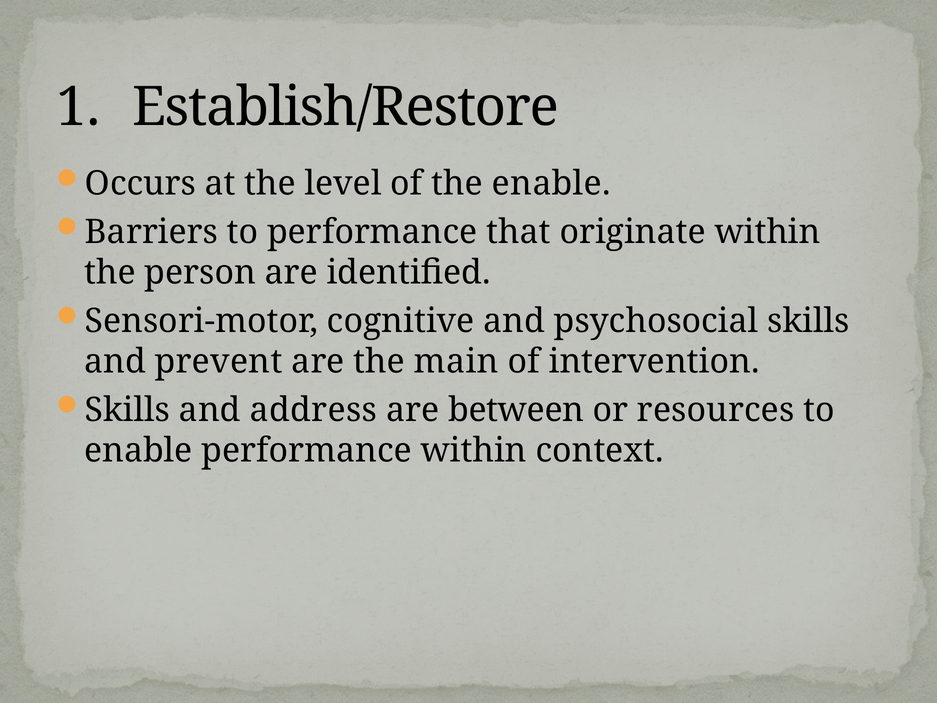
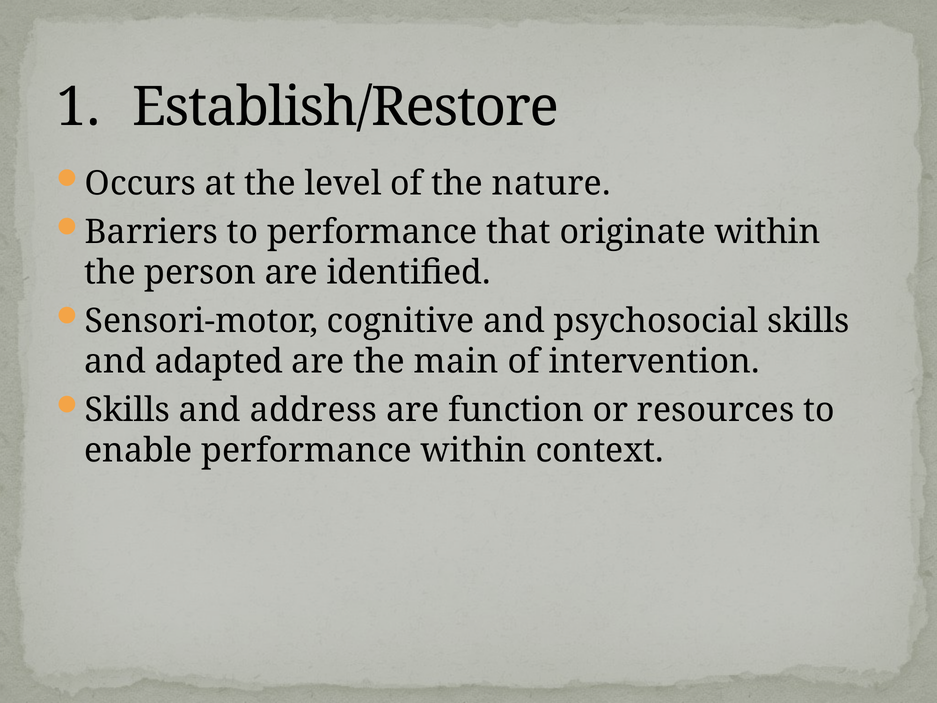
the enable: enable -> nature (551, 184)
prevent: prevent -> adapted (219, 361)
between: between -> function (516, 410)
